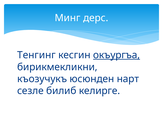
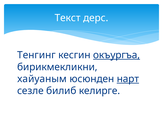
Минг: Минг -> Текст (68, 18)
къозучукъ: къозучукъ -> хайуаным (42, 79)
нарт underline: none -> present (128, 79)
